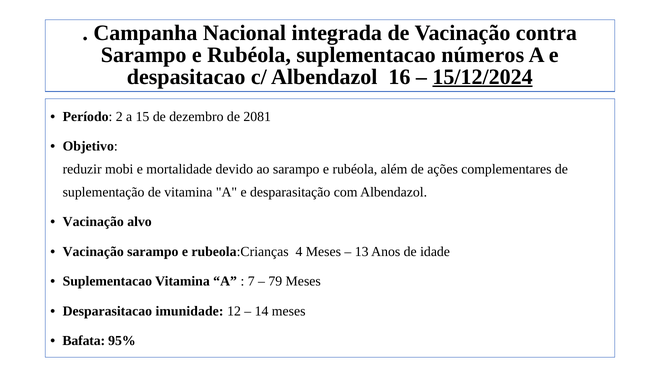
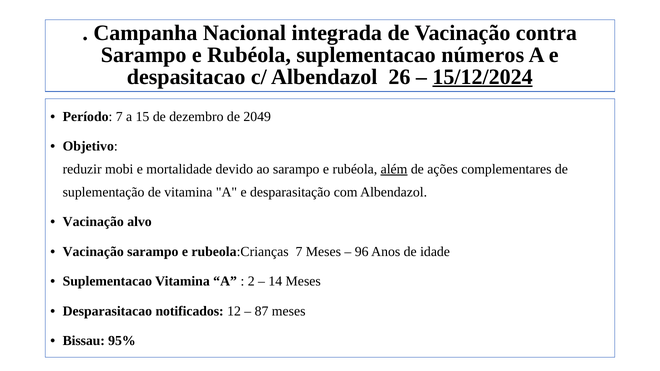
16: 16 -> 26 (399, 77)
Período 2: 2 -> 7 (119, 117)
2081: 2081 -> 2049 (257, 117)
além underline: none -> present (394, 169)
rubeola:Crianças 4: 4 -> 7 (299, 252)
13: 13 -> 96 (362, 252)
7: 7 -> 2 (251, 281)
79: 79 -> 14 (275, 281)
imunidade: imunidade -> notificados (190, 311)
14: 14 -> 87 (262, 311)
Bafata: Bafata -> Bissau (84, 341)
